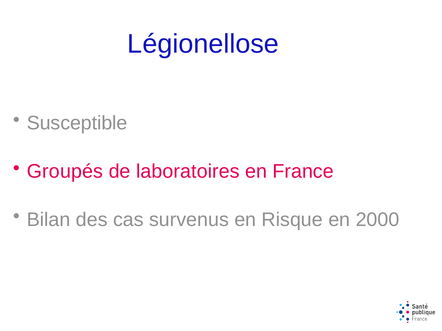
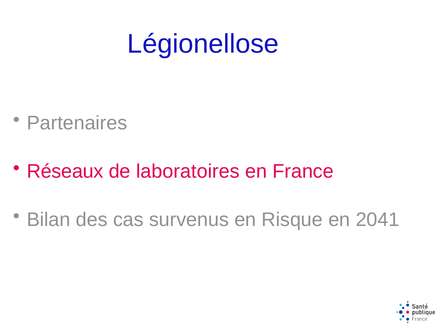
Susceptible: Susceptible -> Partenaires (77, 123)
Groupés: Groupés -> Réseaux (65, 172)
2000: 2000 -> 2041 (378, 220)
